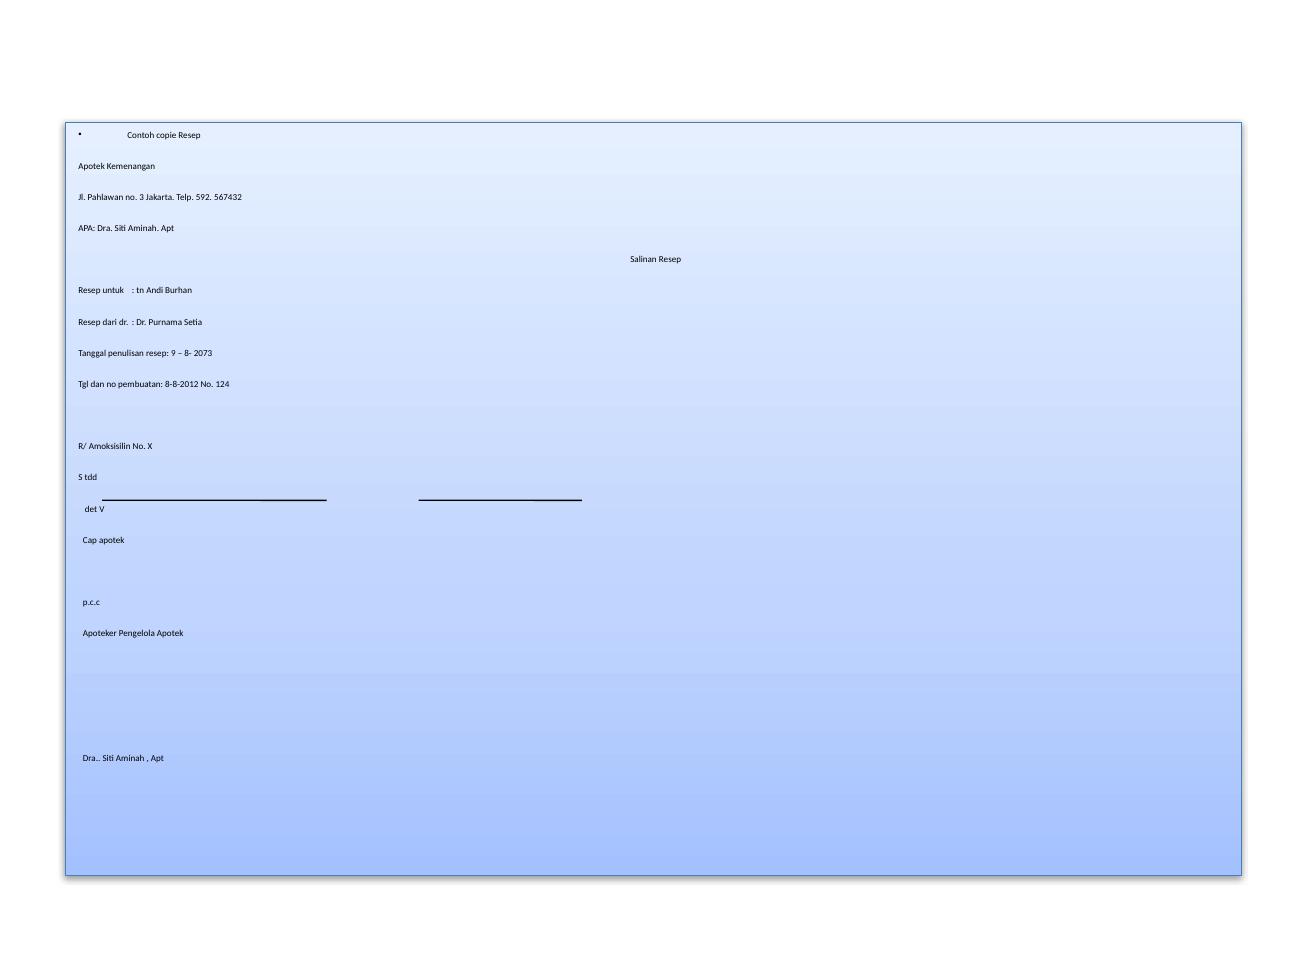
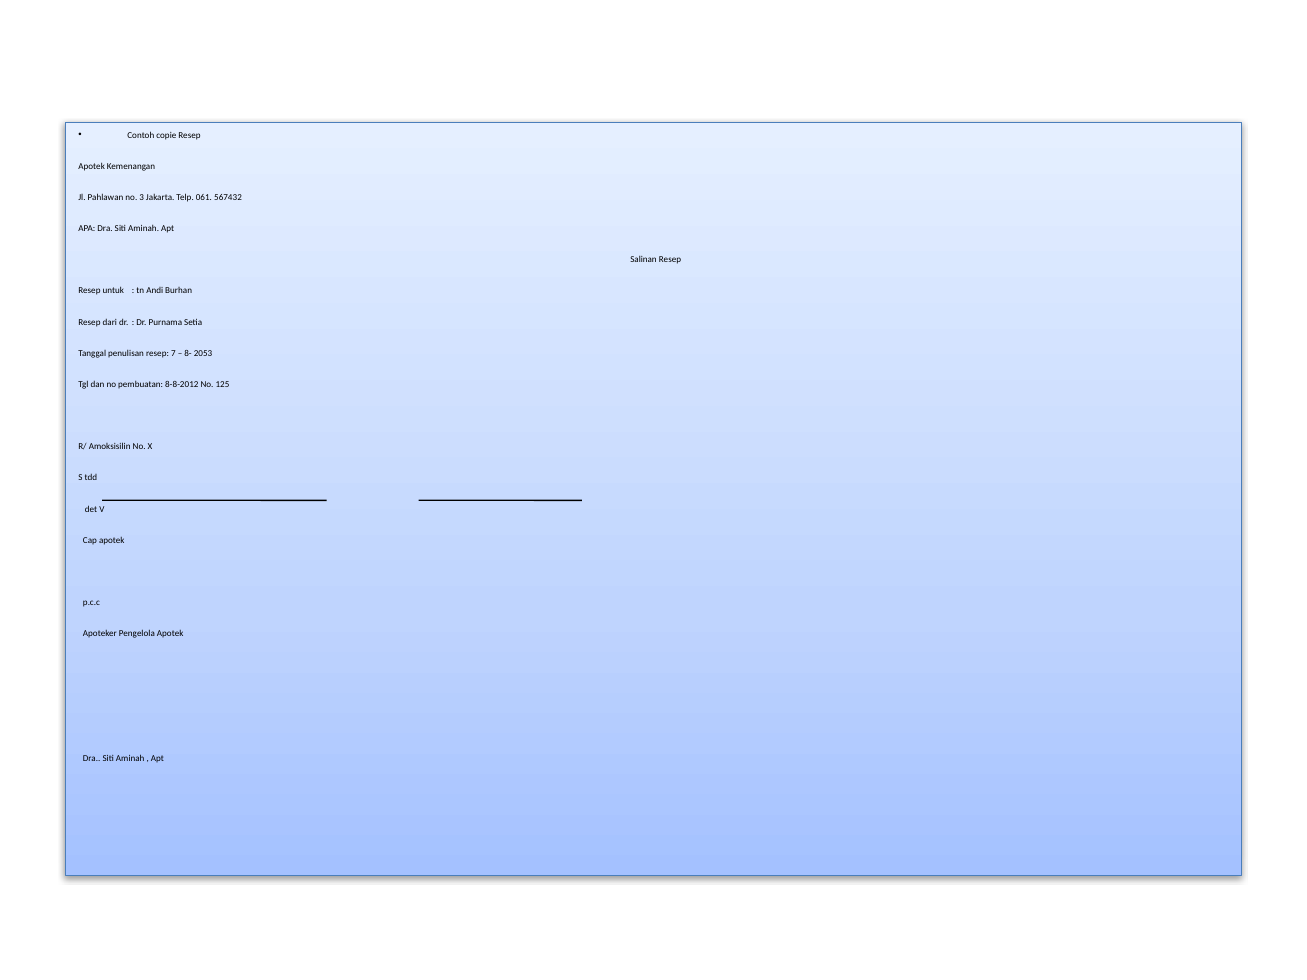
592: 592 -> 061 (204, 197)
9: 9 -> 7 (173, 353)
2073: 2073 -> 2053 (203, 353)
124: 124 -> 125 (222, 385)
